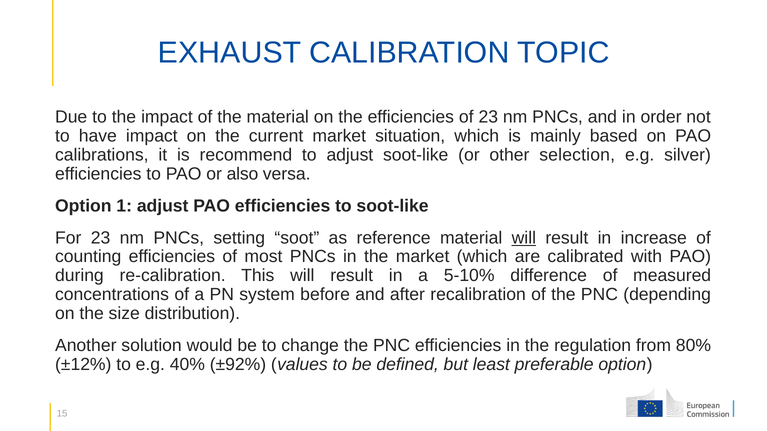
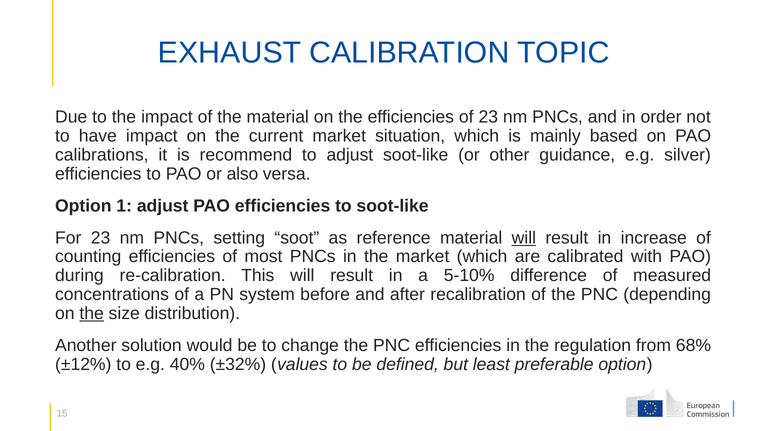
selection: selection -> guidance (577, 155)
the underline: none -> present (92, 314)
80%: 80% -> 68% (693, 346)
±92%: ±92% -> ±32% (238, 365)
